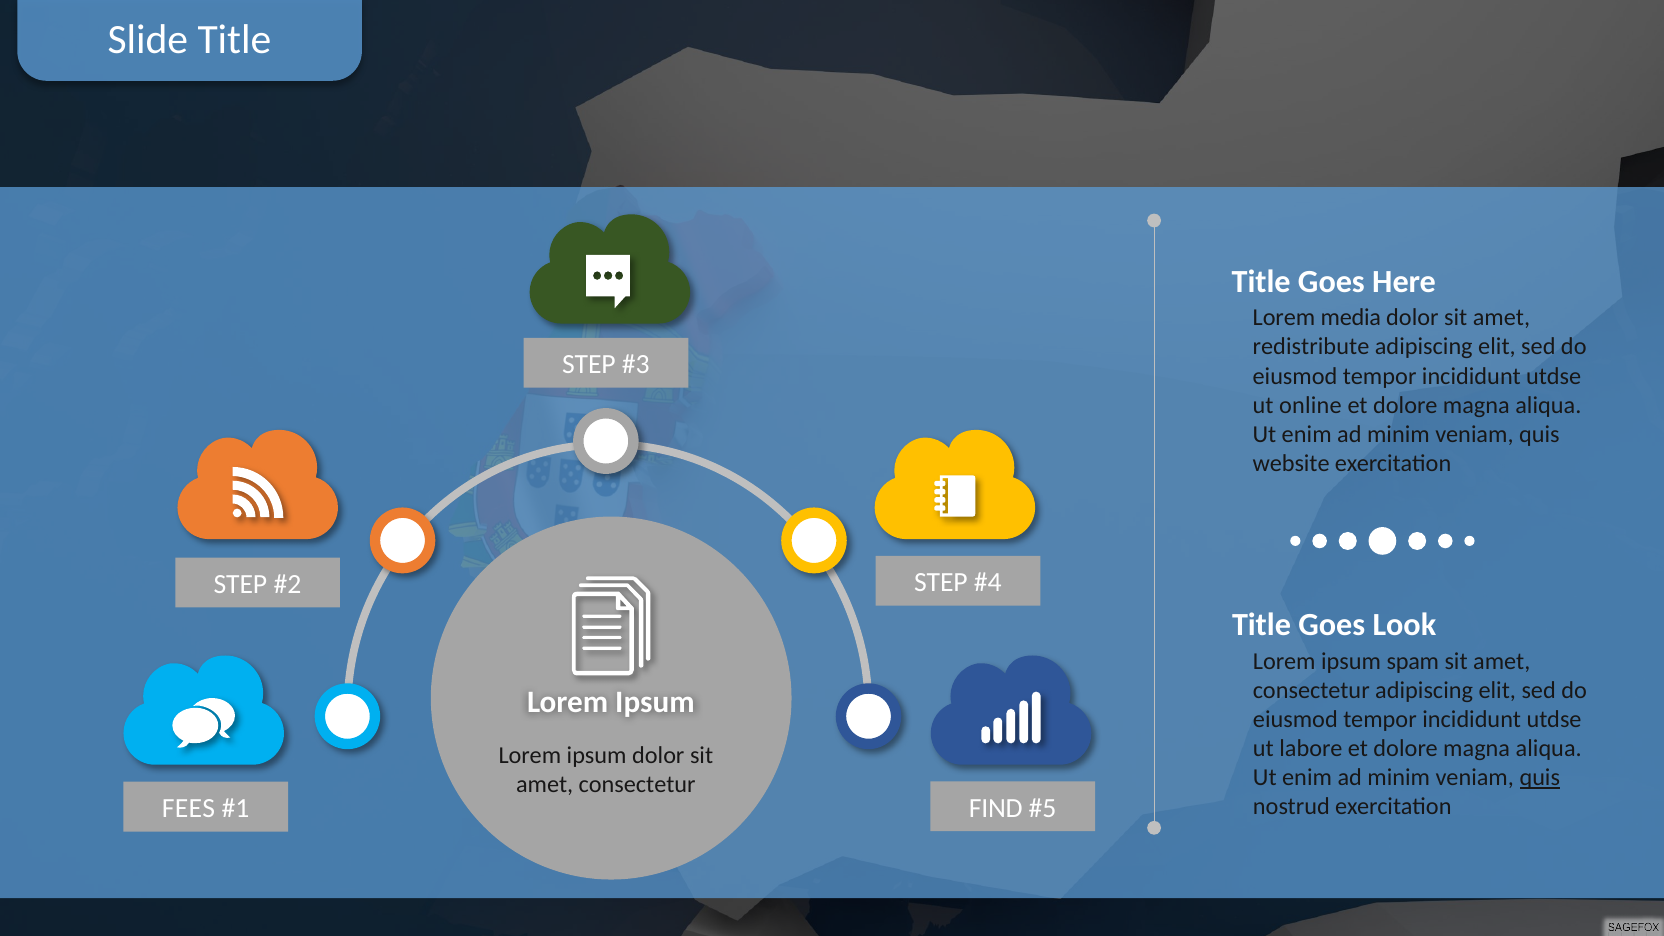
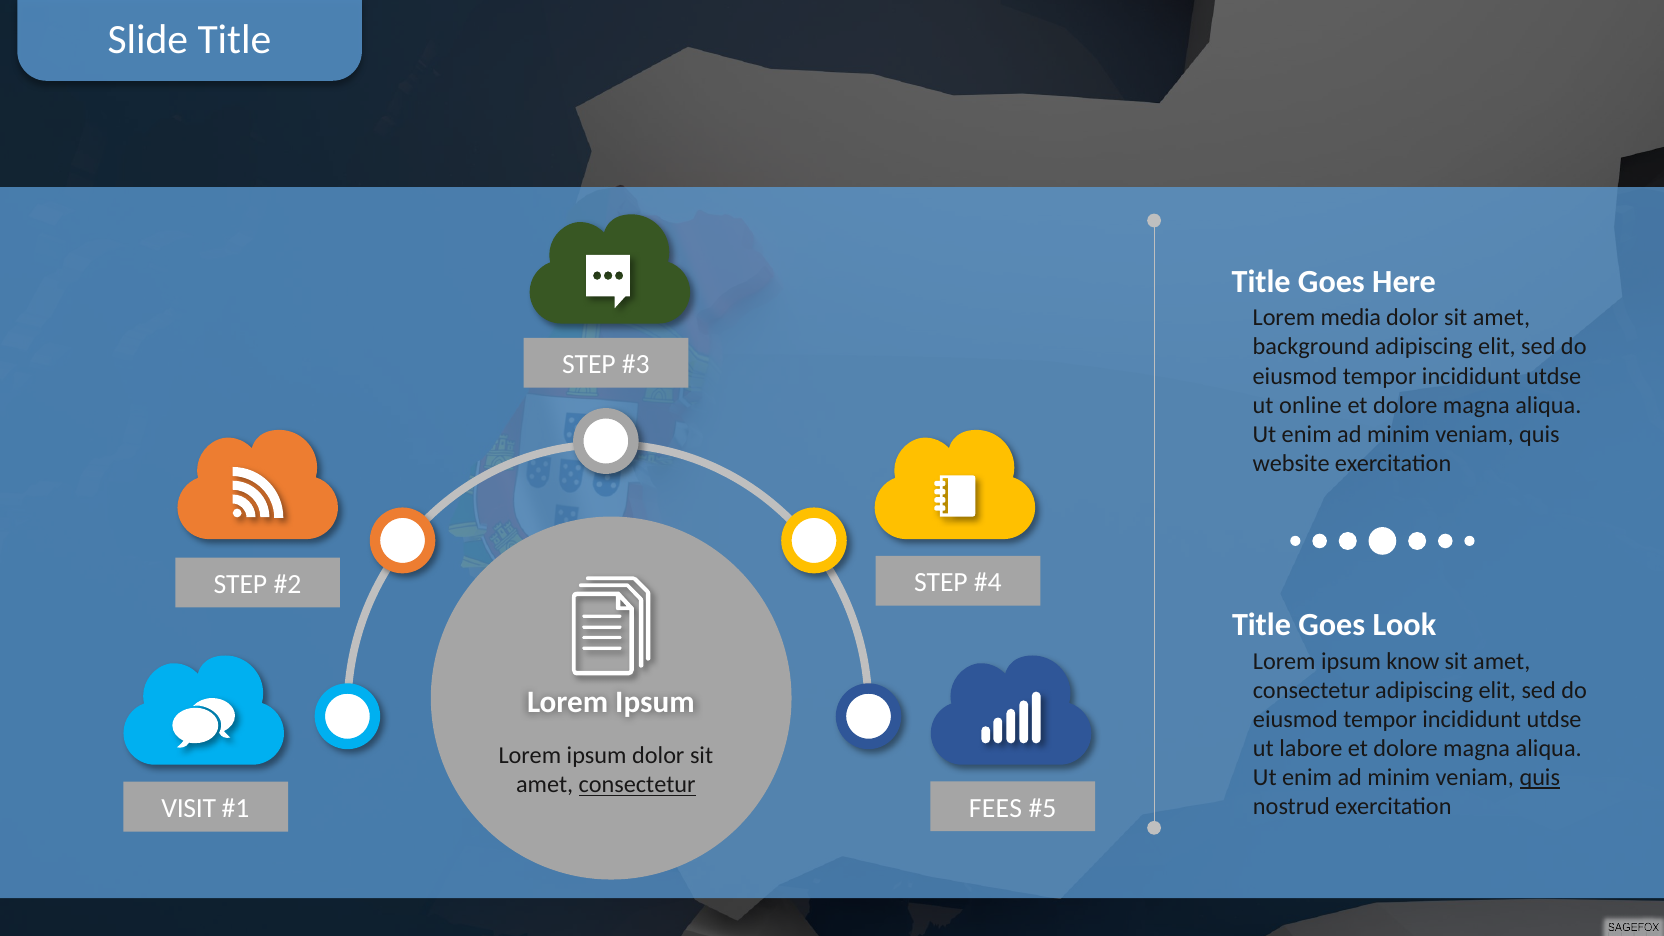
redistribute: redistribute -> background (1311, 347)
spam: spam -> know (1413, 661)
consectetur underline: none -> present (637, 785)
FIND: FIND -> FEES (996, 808)
FEES: FEES -> VISIT (189, 809)
